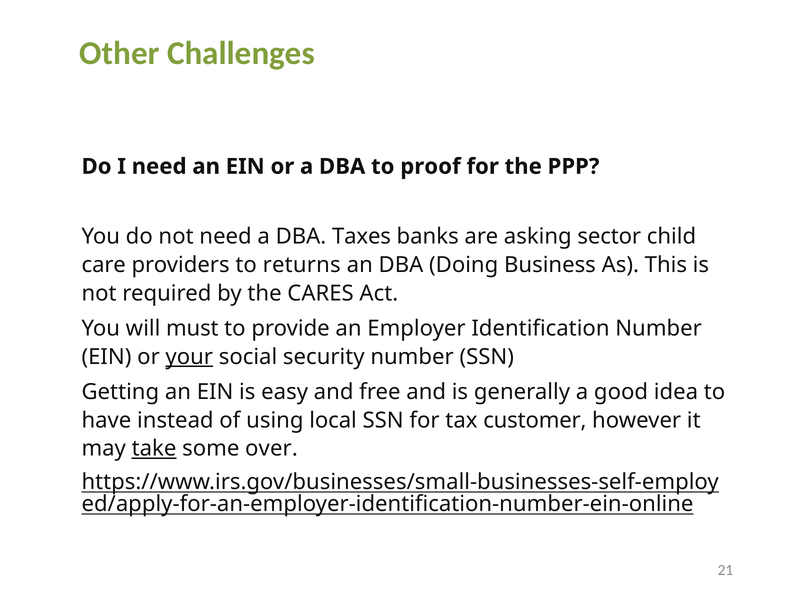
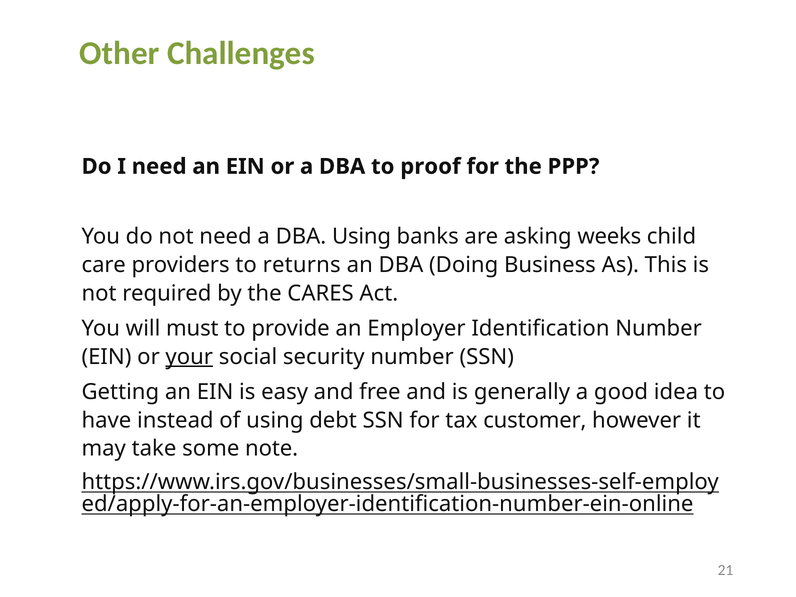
DBA Taxes: Taxes -> Using (362, 237)
sector: sector -> weeks (609, 237)
local: local -> debt (333, 420)
take underline: present -> none (154, 449)
over: over -> note (272, 449)
